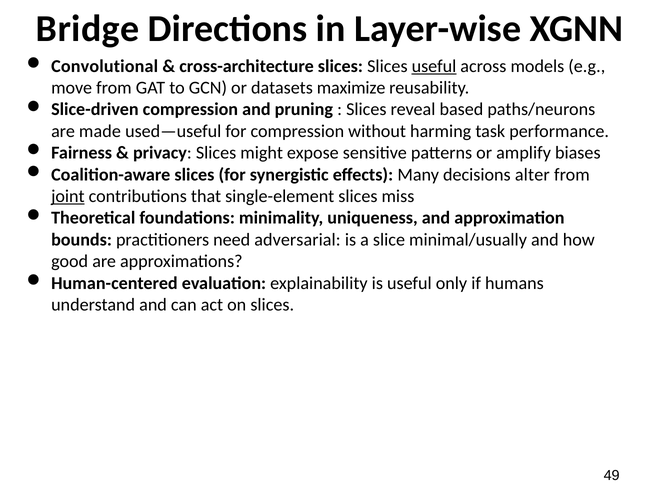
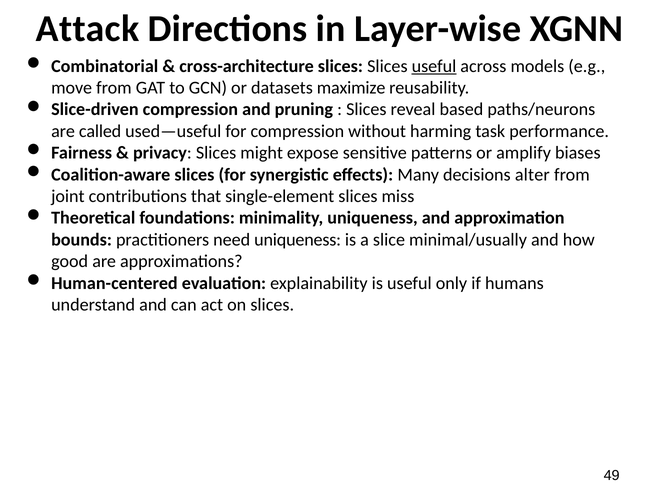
Bridge: Bridge -> Attack (88, 29)
Convolutional: Convolutional -> Combinatorial (105, 66)
made: made -> called (100, 131)
joint underline: present -> none (68, 196)
need adversarial: adversarial -> uniqueness (298, 240)
